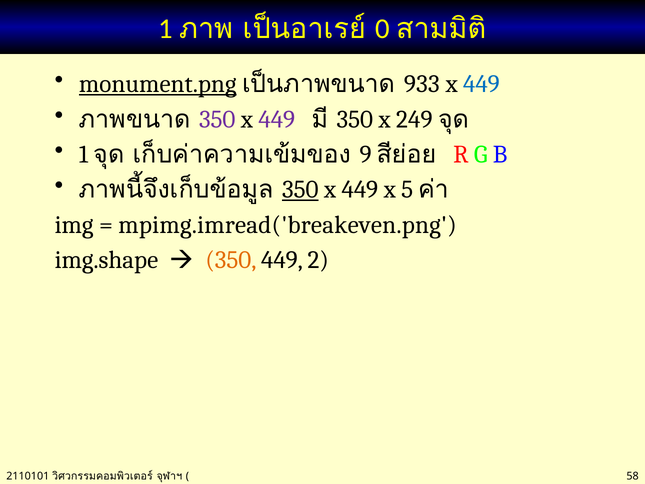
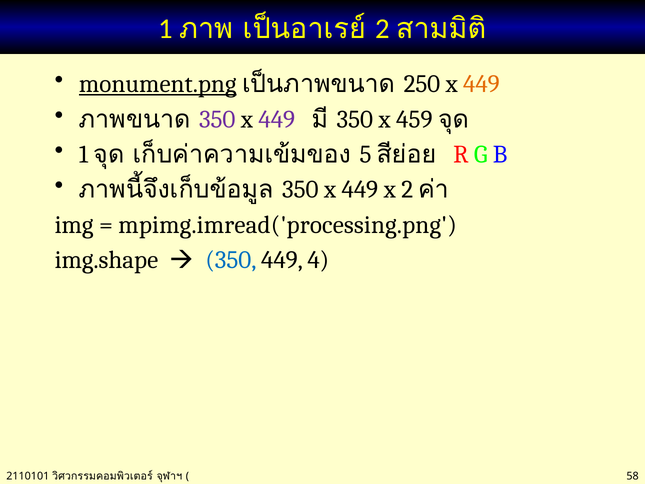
0: 0 -> 2 (383, 29)
933: 933 -> 250 (422, 84)
449 colour: blue -> orange (481, 84)
249: 249 -> 459 (414, 119)
9: 9 -> 5 (366, 154)
350 underline: present -> none (300, 190)
x 5: 5 -> 2 (407, 190)
mpimg.imread('breakeven.png: mpimg.imread('breakeven.png -> mpimg.imread('processing.png (288, 225)
350 colour: orange -> blue (231, 260)
2: 2 -> 4 (318, 260)
